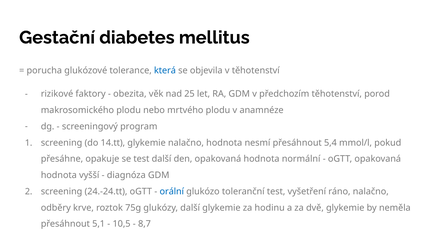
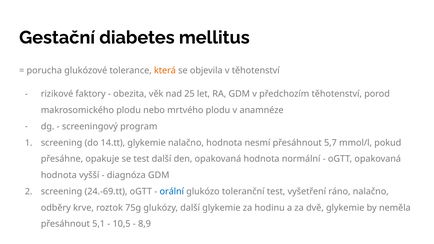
která colour: blue -> orange (165, 71)
5,4: 5,4 -> 5,7 (330, 143)
24.-24.tt: 24.-24.tt -> 24.-69.tt (106, 192)
8,7: 8,7 -> 8,9 (144, 224)
